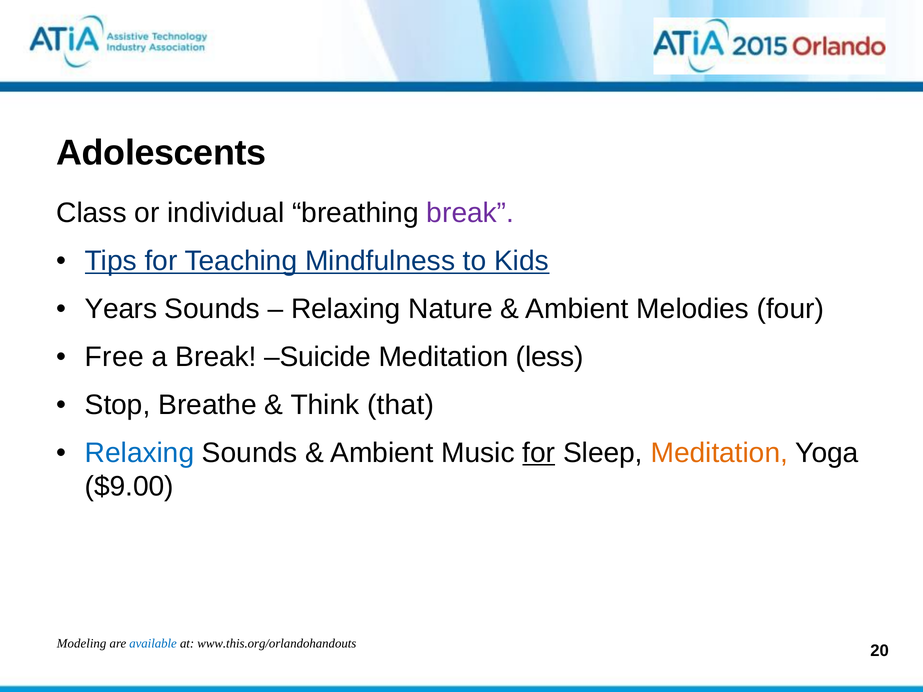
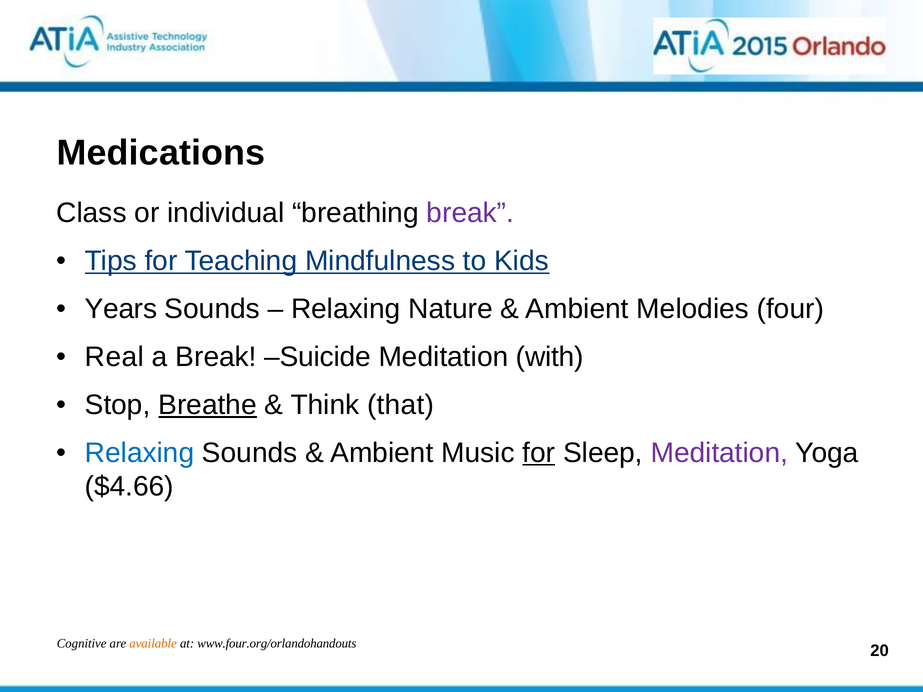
Adolescents: Adolescents -> Medications (161, 153)
Free: Free -> Real (114, 357)
less: less -> with (550, 357)
Breathe underline: none -> present (208, 405)
Meditation colour: orange -> purple (719, 453)
$9.00: $9.00 -> $4.66 (129, 487)
Modeling: Modeling -> Cognitive (82, 644)
available colour: blue -> orange (153, 644)
www.this.org/orlandohandouts: www.this.org/orlandohandouts -> www.four.org/orlandohandouts (277, 644)
